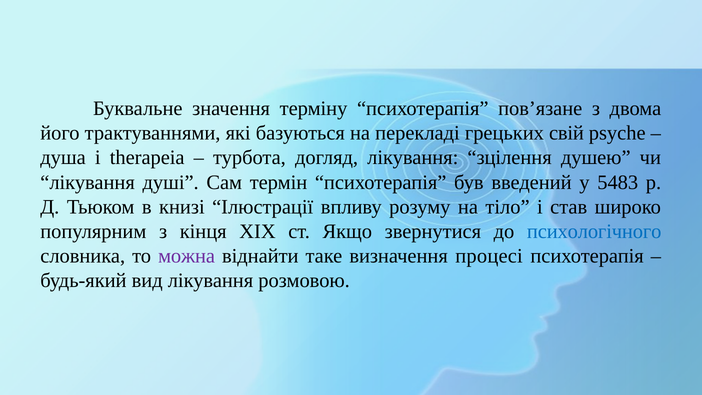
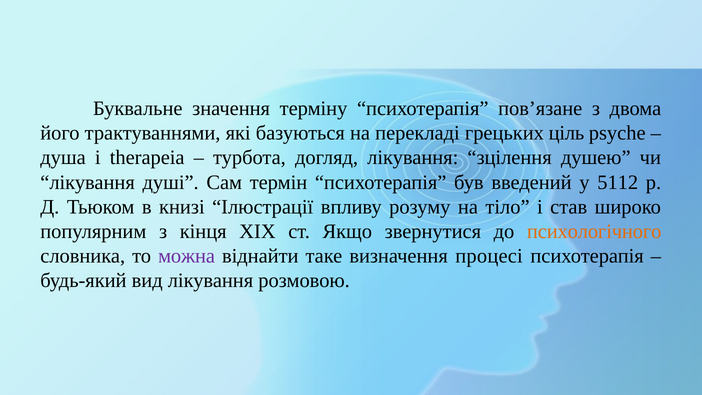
свій: свій -> ціль (566, 133)
5483: 5483 -> 5112 (618, 182)
психологічного colour: blue -> orange (594, 231)
